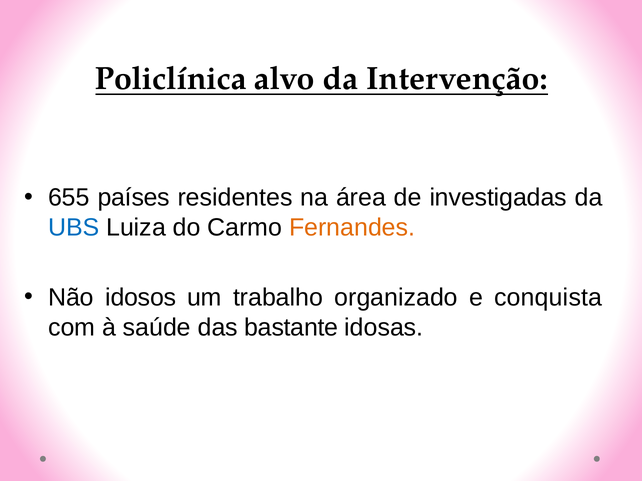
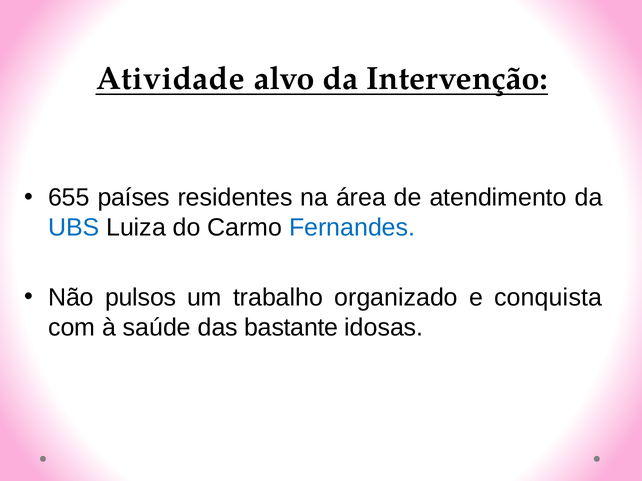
Policlínica: Policlínica -> Atividade (170, 79)
investigadas: investigadas -> atendimento (498, 198)
Fernandes colour: orange -> blue (352, 228)
idosos: idosos -> pulsos (141, 298)
